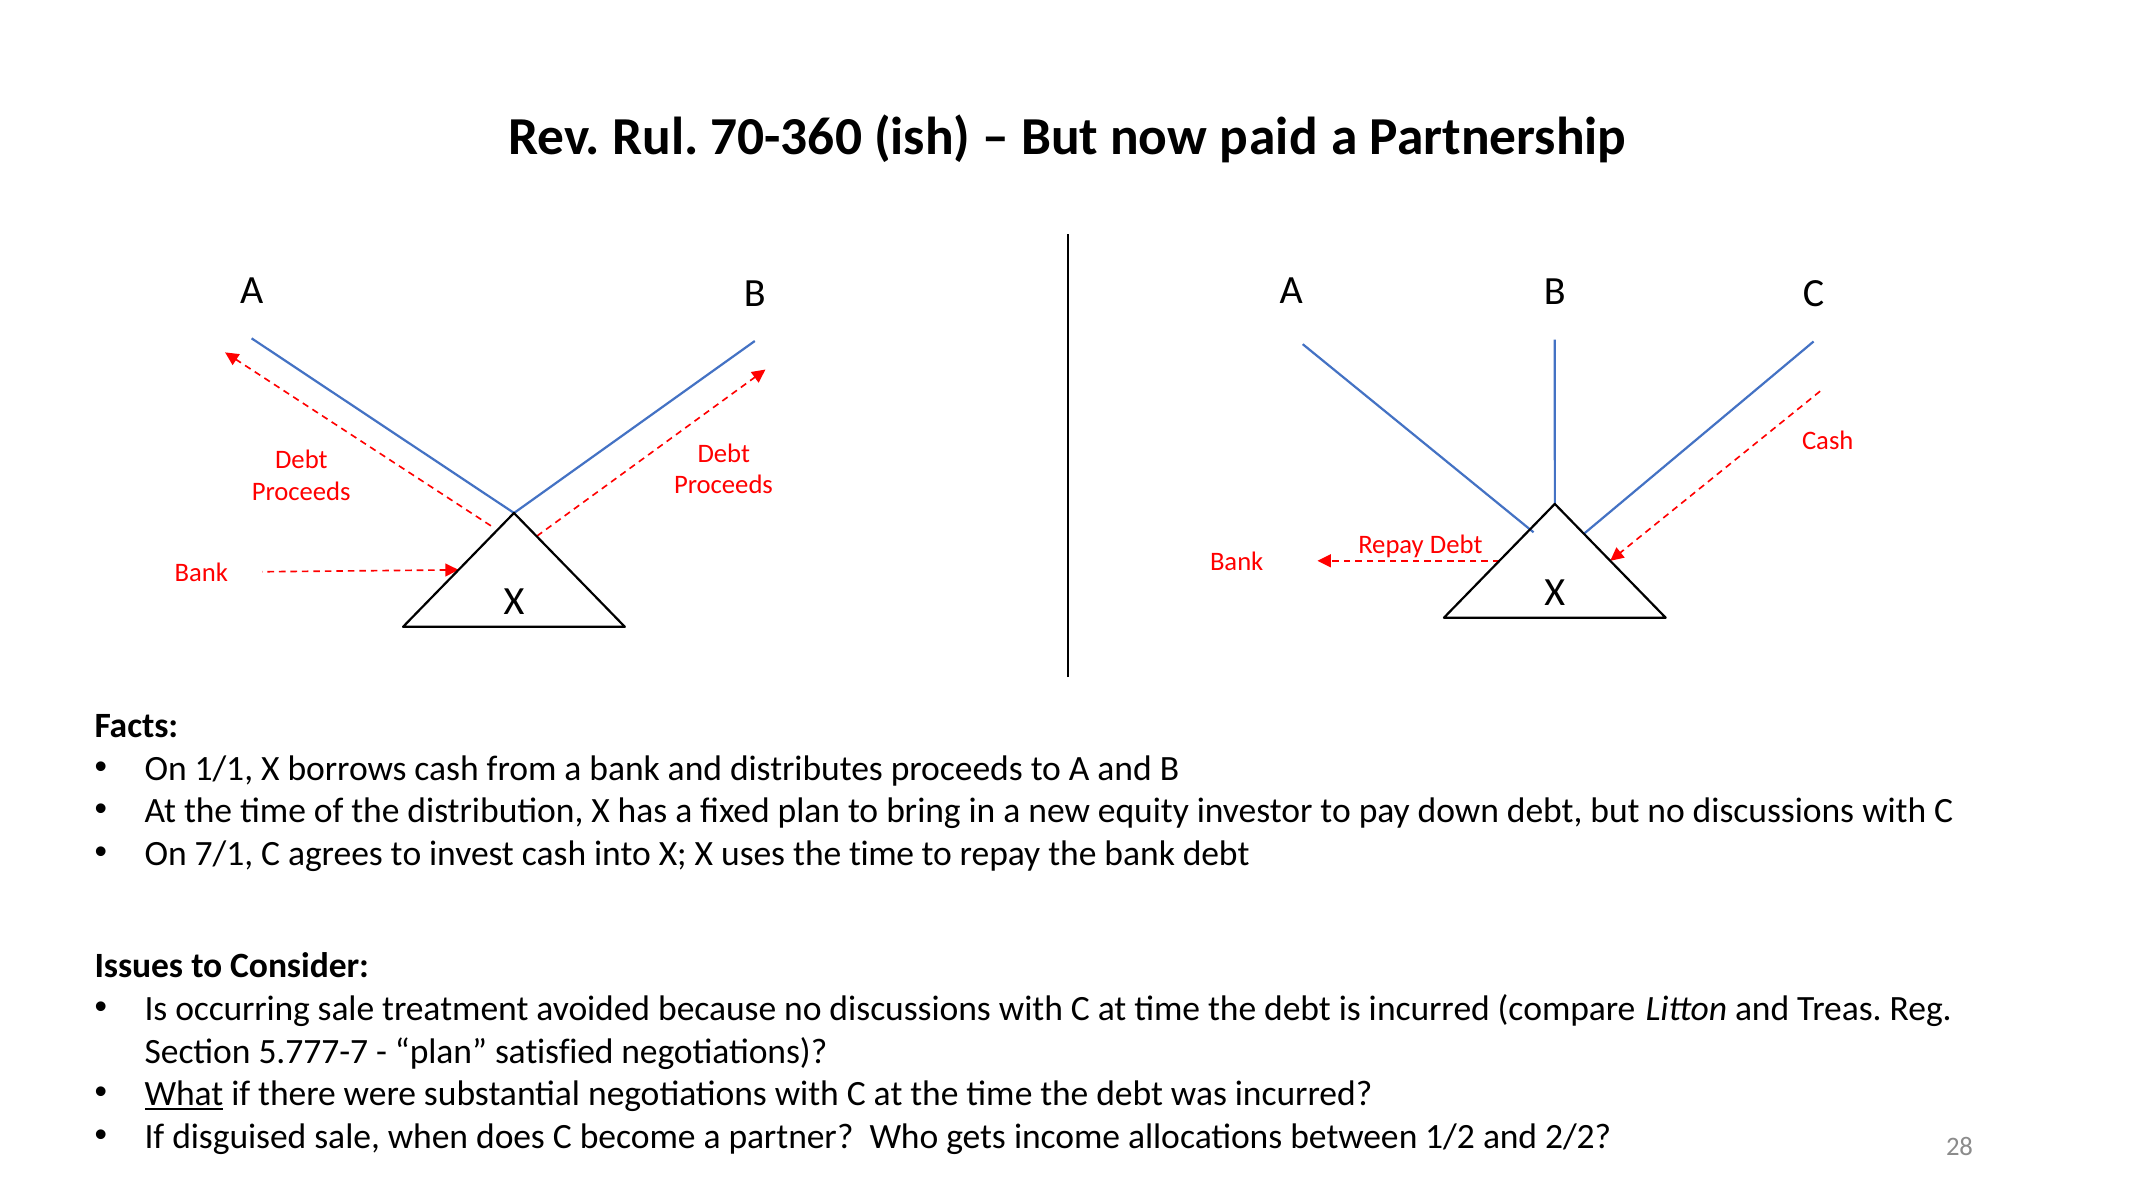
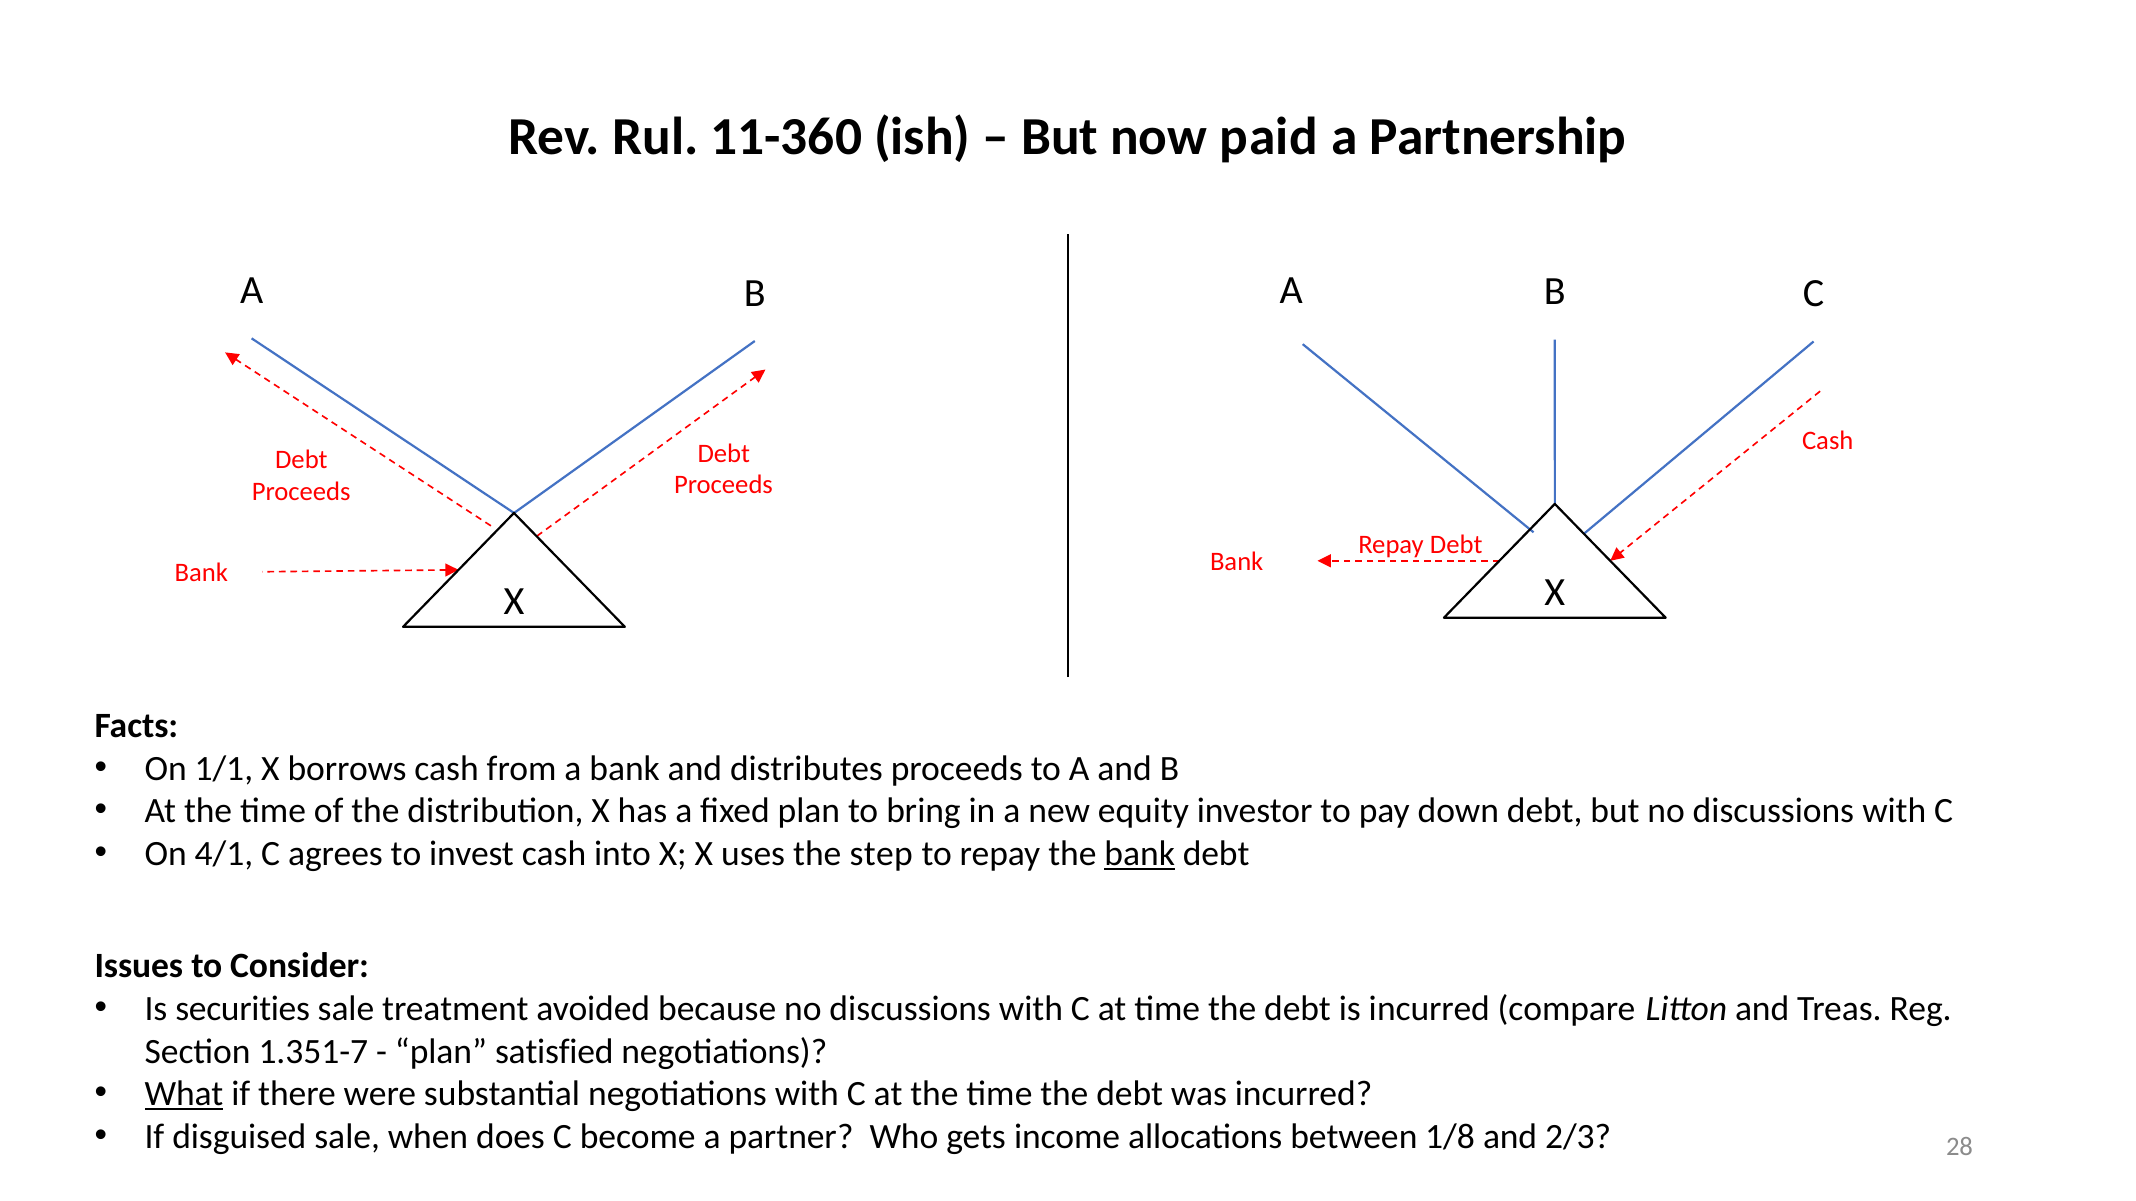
70-360: 70-360 -> 11-360 (786, 137)
7/1: 7/1 -> 4/1 (224, 854)
uses the time: time -> step (881, 854)
bank underline: none -> present (1140, 854)
occurring: occurring -> securities (243, 1009)
5.777-7: 5.777-7 -> 1.351-7 (313, 1052)
1/2: 1/2 -> 1/8 (1450, 1137)
2/2: 2/2 -> 2/3 (1578, 1137)
